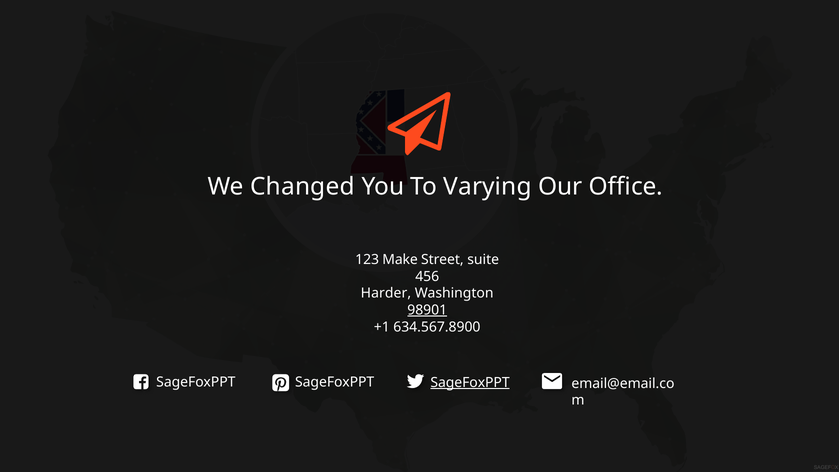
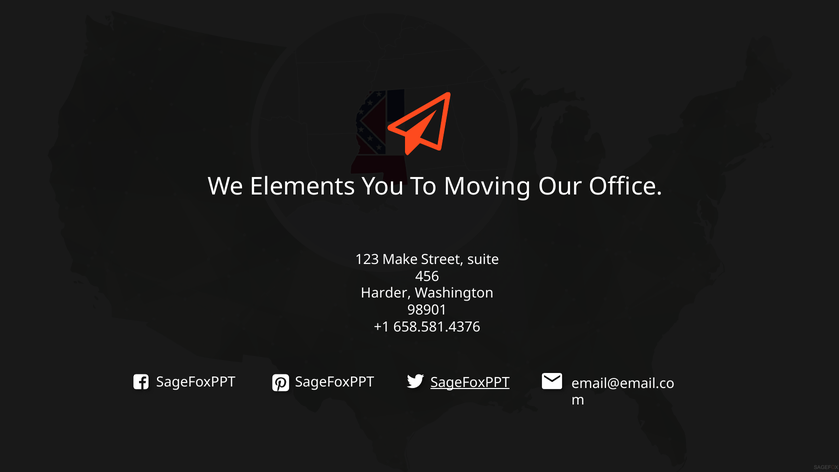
Changed: Changed -> Elements (303, 186)
Varying: Varying -> Moving (488, 186)
98901 underline: present -> none (427, 310)
634.567.8900: 634.567.8900 -> 658.581.4376 (437, 327)
